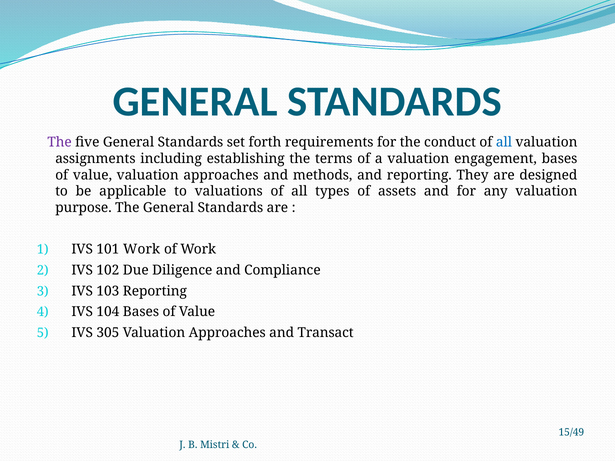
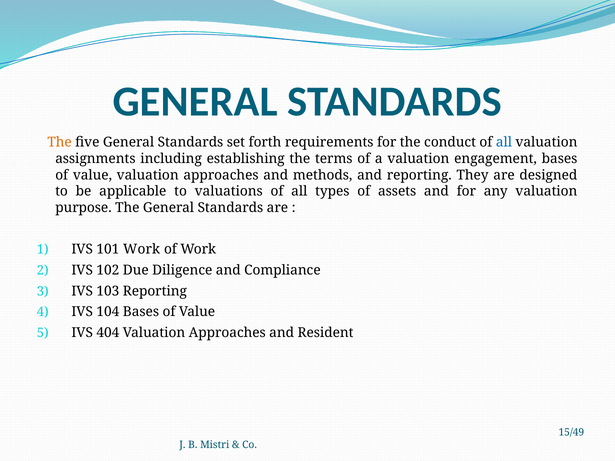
The colour: purple -> orange (60, 142)
305: 305 -> 404 (108, 333)
Transact: Transact -> Resident (326, 333)
